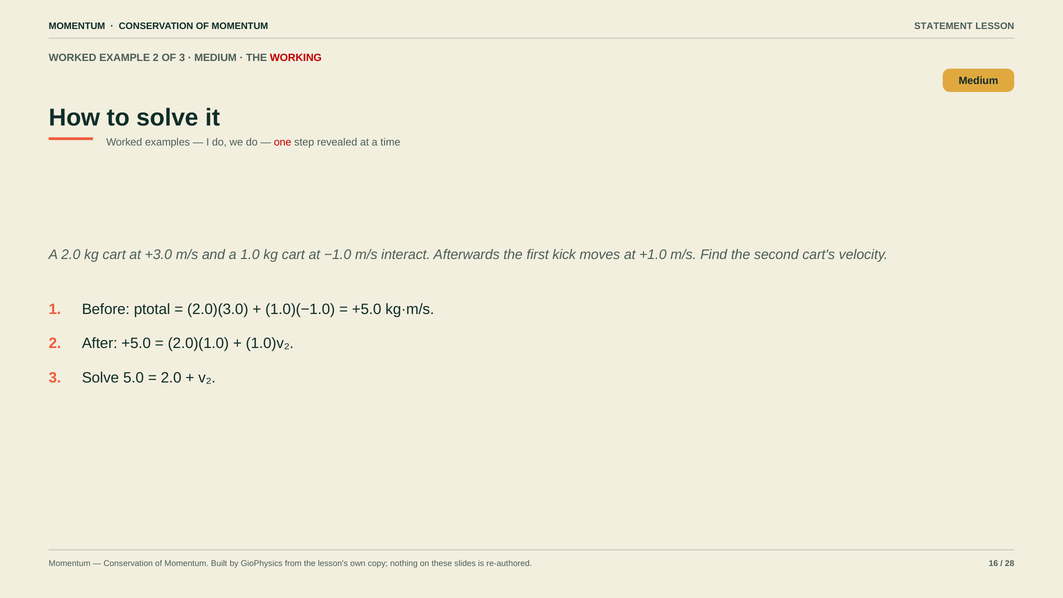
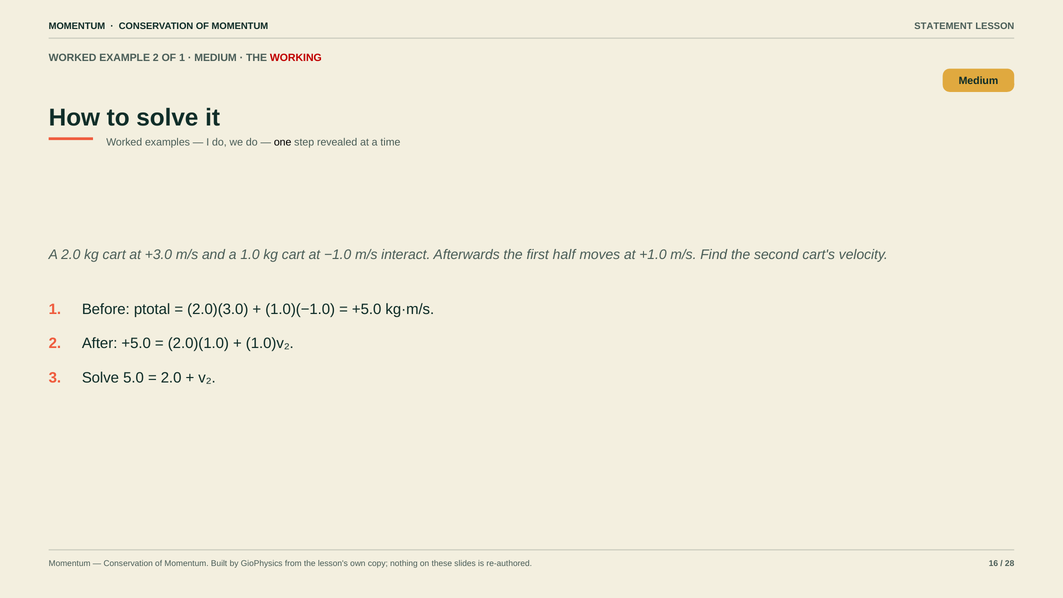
OF 3: 3 -> 1 (182, 58)
one colour: red -> black (283, 142)
kick: kick -> half (564, 255)
